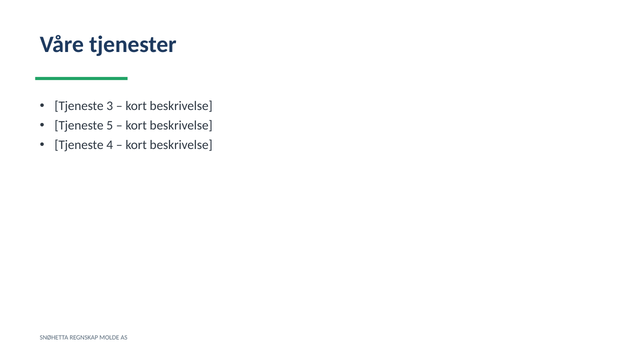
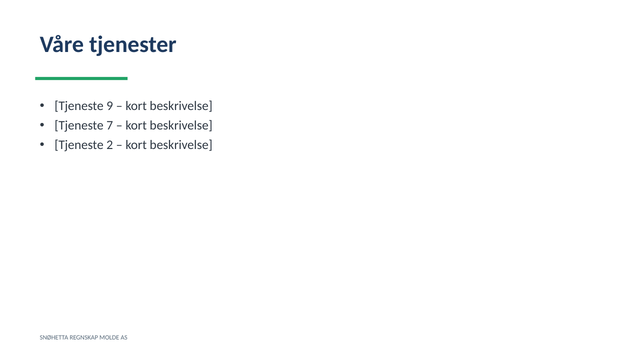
3: 3 -> 9 (110, 106)
5: 5 -> 7 (110, 126)
4: 4 -> 2 (110, 145)
